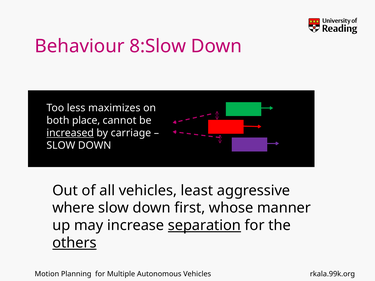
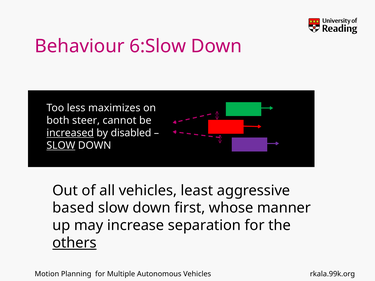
8:Slow: 8:Slow -> 6:Slow (158, 46)
place: place -> steer (86, 121)
carriage: carriage -> disabled (131, 133)
SLOW underline: none -> present (61, 146)
where: where -> based (73, 208)
separation underline: present -> none (204, 226)
